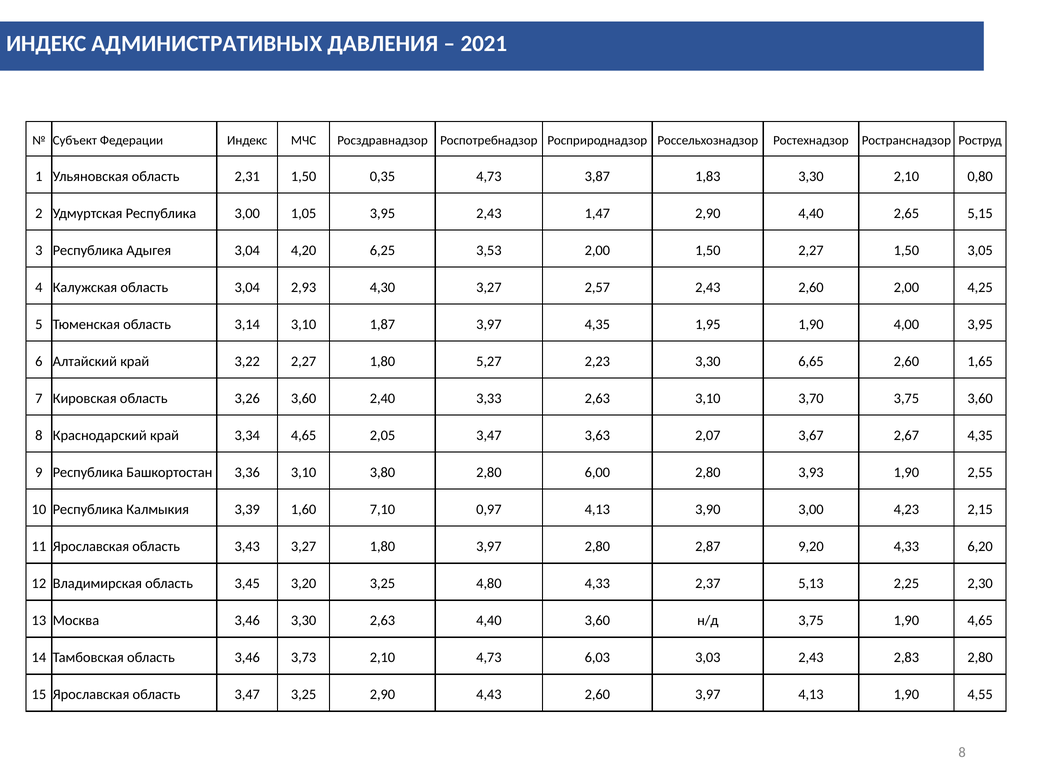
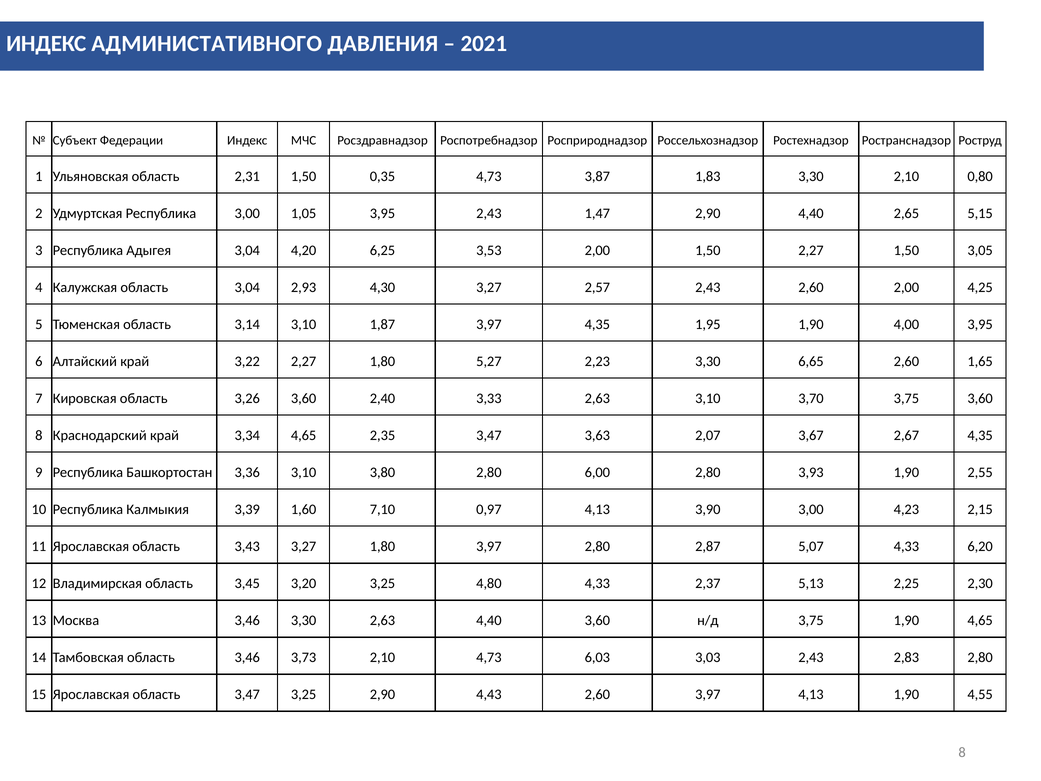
АДМИНИСТРАТИВНЫХ: АДМИНИСТРАТИВНЫХ -> АДМИНИСТАТИВНОГО (207, 43)
2,05: 2,05 -> 2,35 (383, 435)
9,20: 9,20 -> 5,07 (811, 546)
